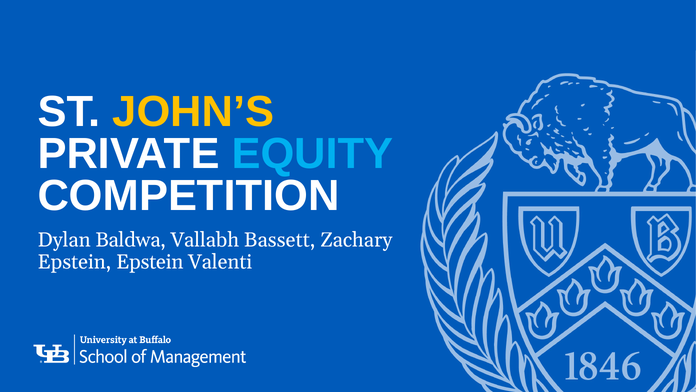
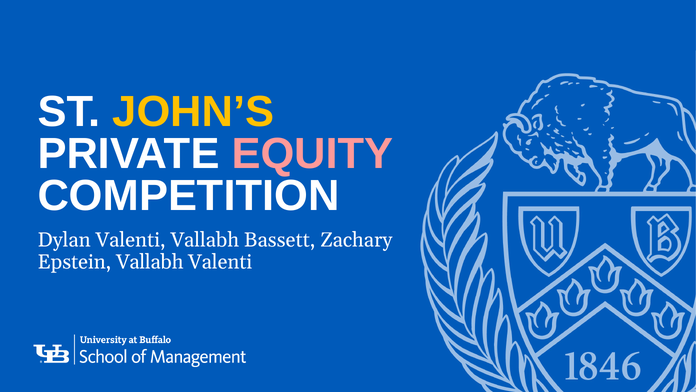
EQUITY colour: light blue -> pink (312, 154)
Dylan Baldwa: Baldwa -> Valenti (131, 240)
Epstein Epstein: Epstein -> Vallabh (150, 262)
